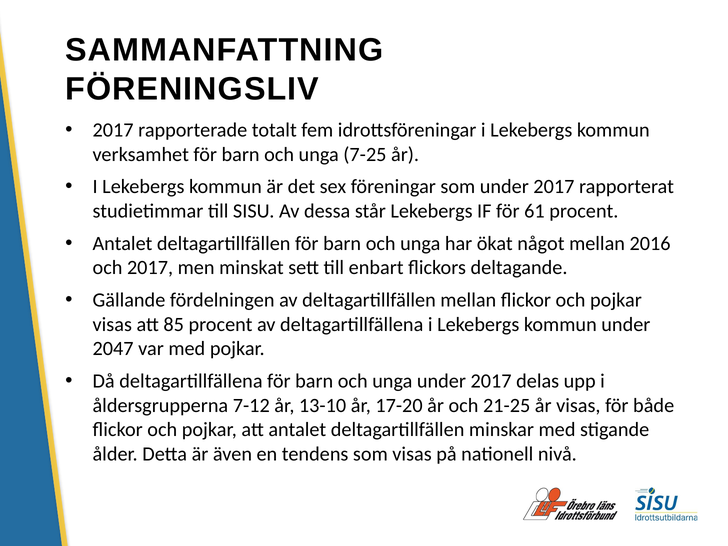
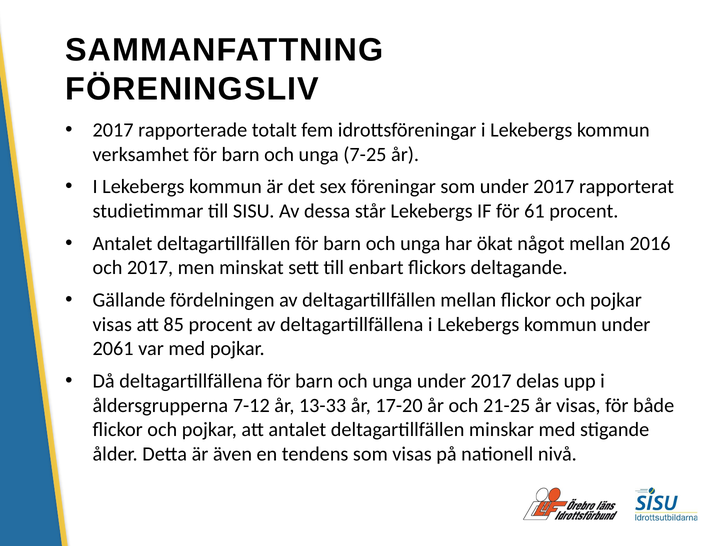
2047: 2047 -> 2061 (113, 349)
13-10: 13-10 -> 13-33 (323, 405)
